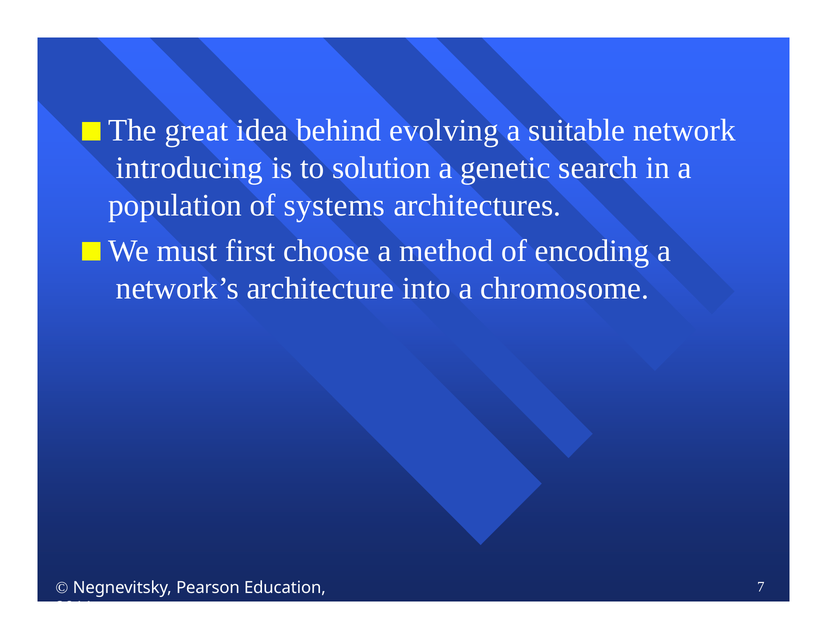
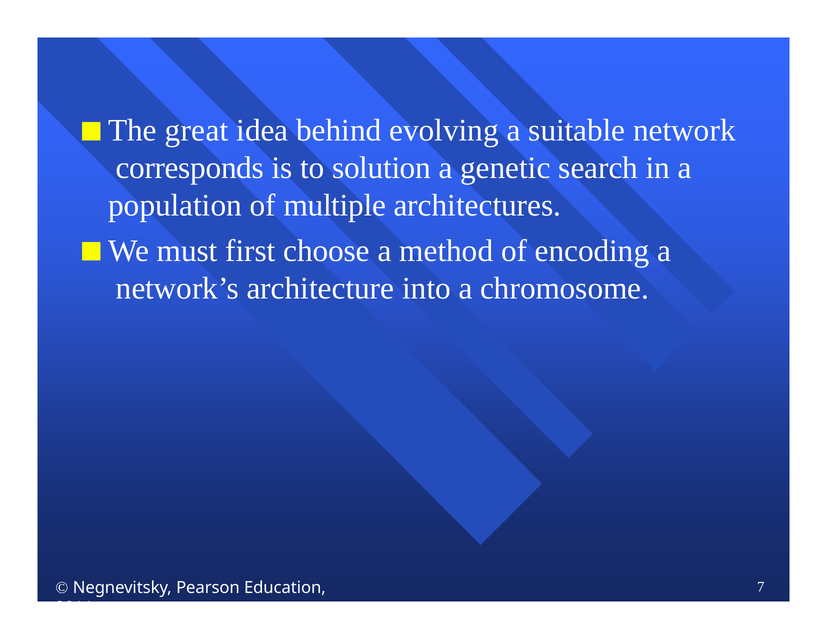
introducing: introducing -> corresponds (190, 168)
systems: systems -> multiple (335, 206)
